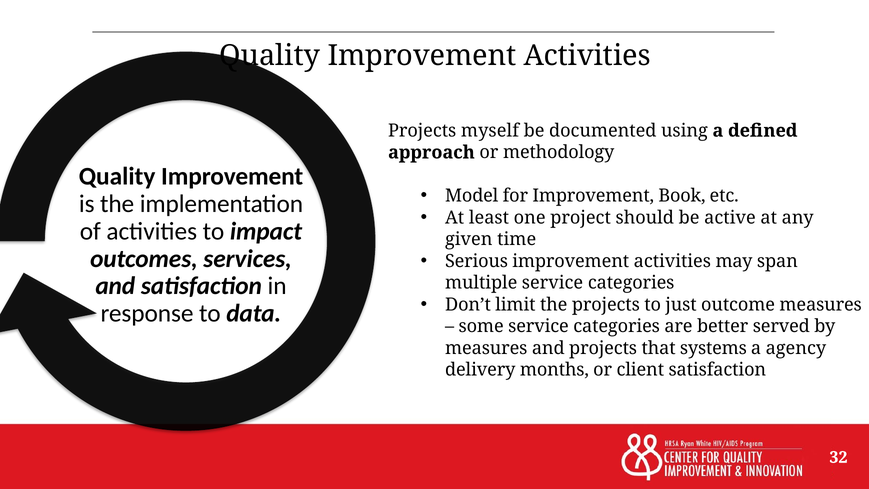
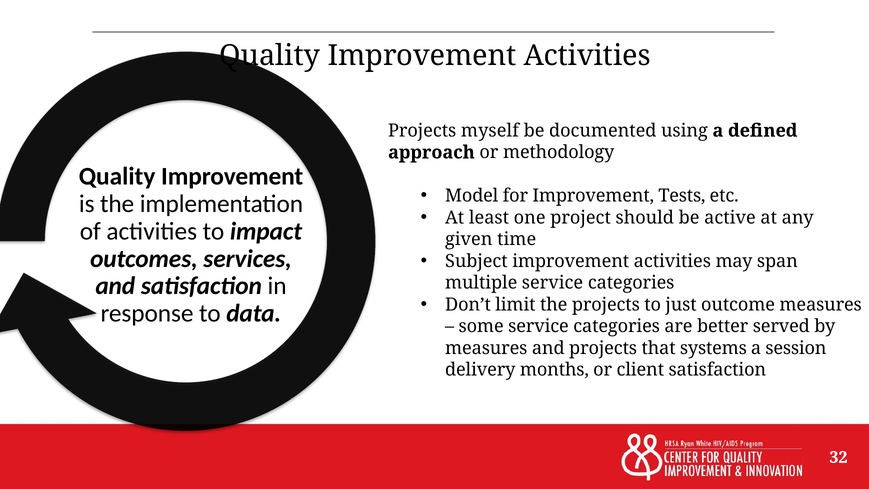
Book: Book -> Tests (682, 196)
Serious: Serious -> Subject (476, 261)
agency: agency -> session (796, 348)
